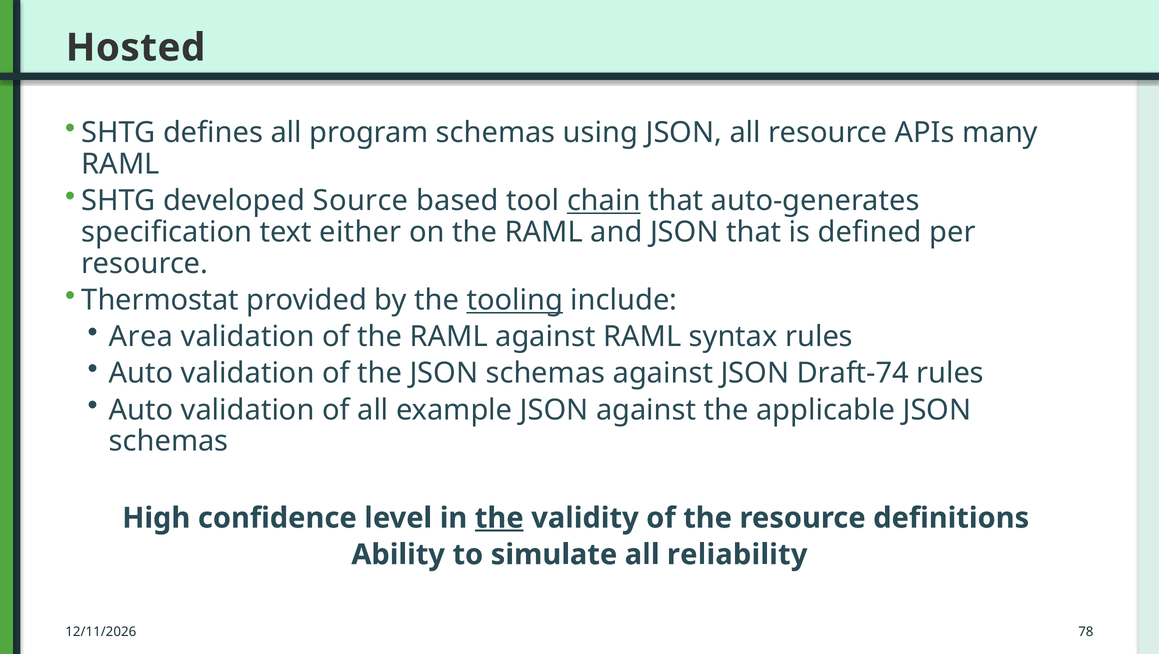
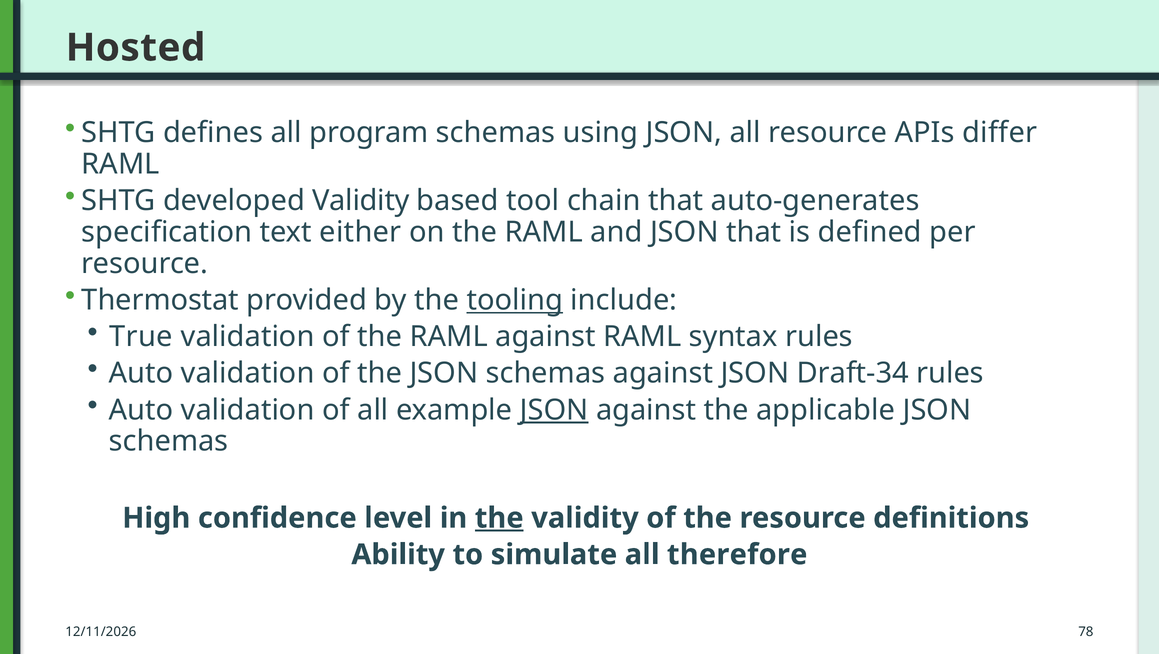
many: many -> differ (1000, 133)
developed Source: Source -> Validity (361, 201)
chain underline: present -> none (604, 201)
Area: Area -> True (141, 337)
Draft-74: Draft-74 -> Draft-34 (853, 373)
JSON underline: none -> present (554, 410)
reliability: reliability -> therefore (737, 554)
